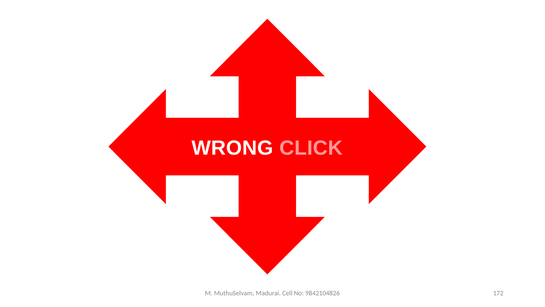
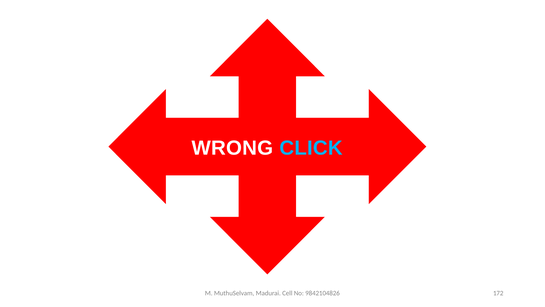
CLICK colour: pink -> light blue (311, 148)
